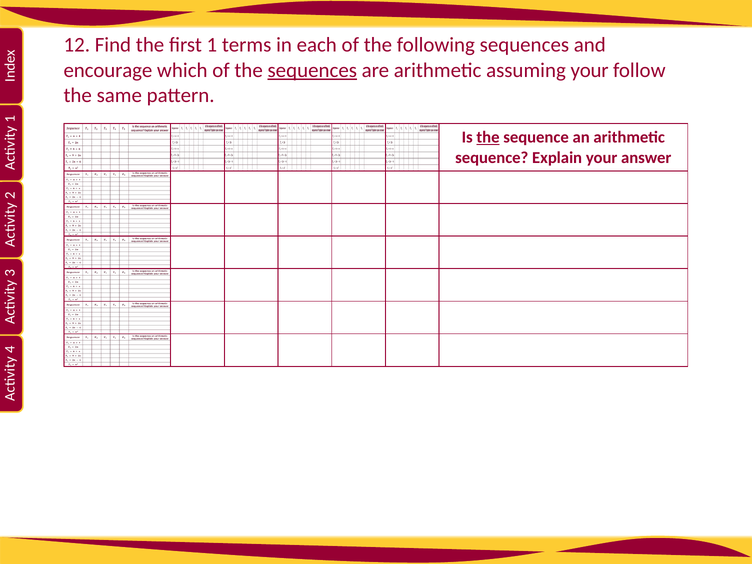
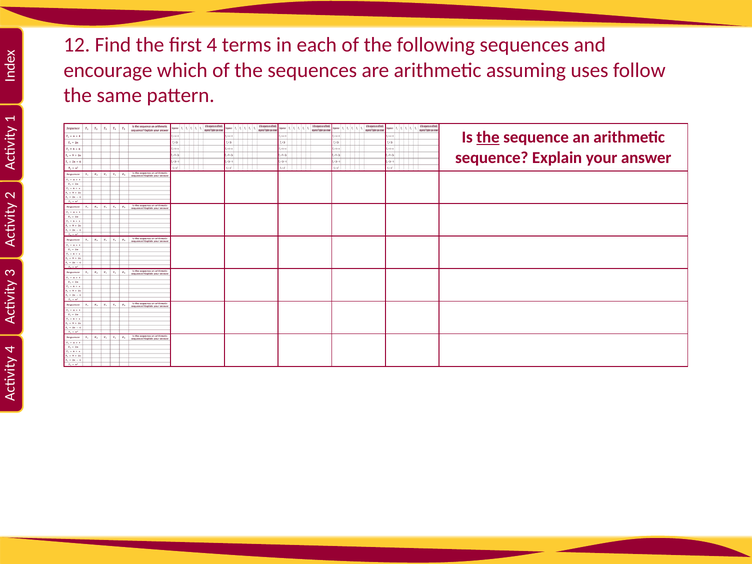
first 1: 1 -> 4 (212, 45)
sequences underline: present -> none (312, 70)
assuming your: your -> uses (589, 70)
